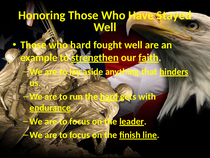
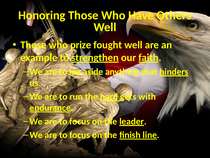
Stayed: Stayed -> Others (174, 15)
who hard: hard -> prize (81, 45)
